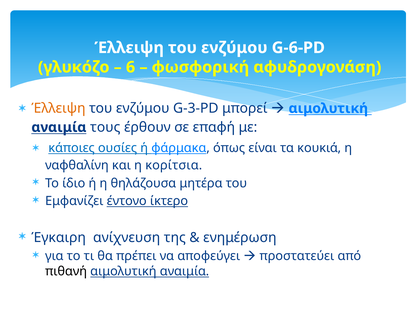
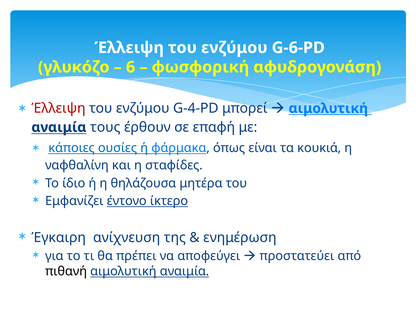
Έλλειψη colour: orange -> red (58, 108)
G-3-PD: G-3-PD -> G-4-PD (196, 108)
κορίτσια: κορίτσια -> σταφίδες (174, 165)
